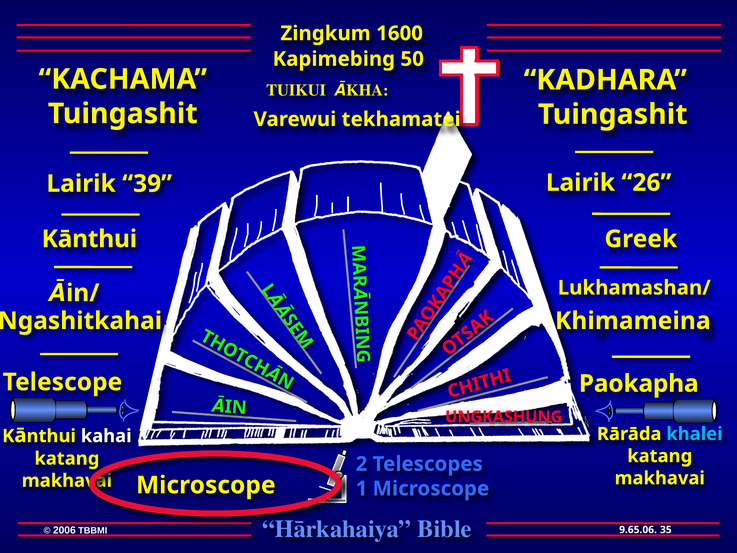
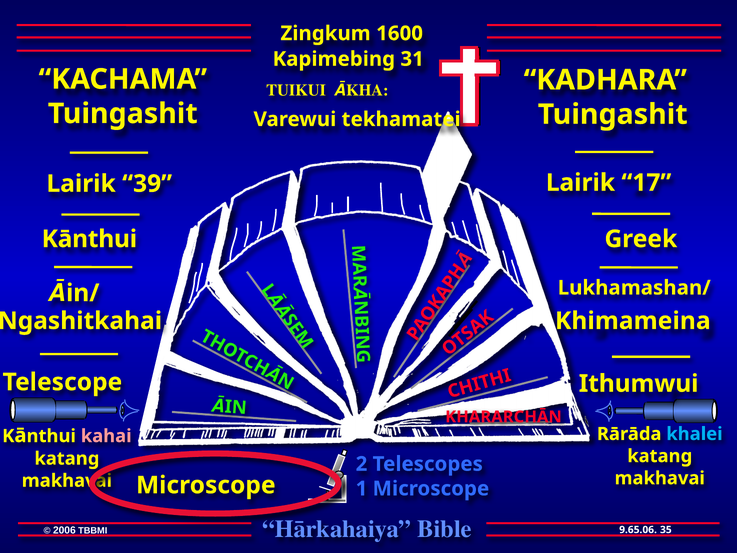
50: 50 -> 31 (412, 59)
26: 26 -> 17 (646, 183)
Paokapha: Paokapha -> Ithumwui (639, 384)
UNGKASHUNG: UNGKASHUNG -> KHARARCHĀN (504, 417)
kahai colour: white -> pink (106, 436)
